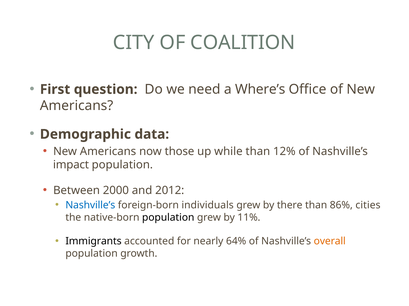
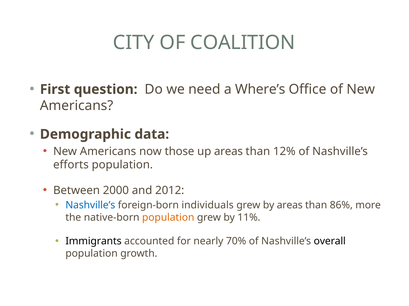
up while: while -> areas (228, 152)
impact: impact -> efforts (71, 165)
by there: there -> areas (290, 206)
cities: cities -> more (368, 206)
population colour: black -> orange (168, 218)
64%: 64% -> 70% (236, 242)
overall colour: orange -> black (330, 242)
